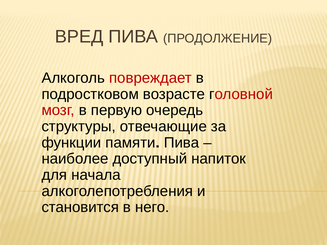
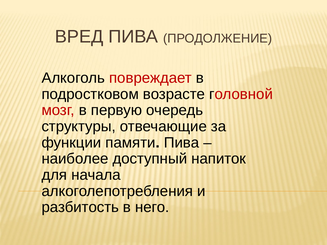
становится: становится -> разбитость (80, 208)
